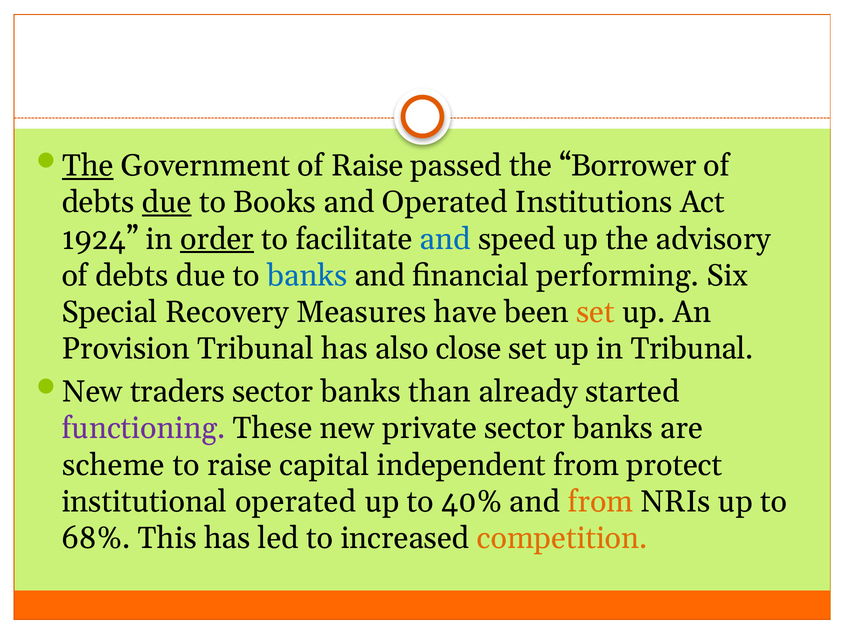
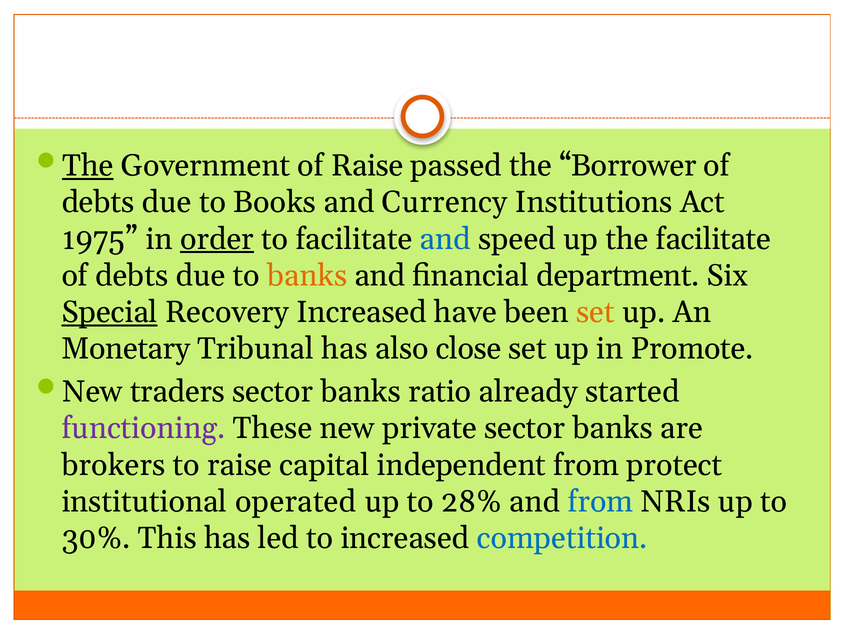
due underline: present -> none (167, 202)
and Operated: Operated -> Currency (445, 202)
1924: 1924 -> 1975 (100, 239)
the advisory: advisory -> facilitate (713, 239)
banks colour: blue -> orange (307, 276)
performing: performing -> department (618, 276)
Special underline: none -> present (110, 312)
Recovery Measures: Measures -> Increased (361, 312)
Provision: Provision -> Monetary (126, 349)
in Tribunal: Tribunal -> Promote (692, 349)
than: than -> ratio (440, 392)
scheme: scheme -> brokers (113, 465)
40%: 40% -> 28% (472, 501)
from colour: orange -> blue (601, 501)
68%: 68% -> 30% (96, 538)
competition colour: orange -> blue (562, 538)
